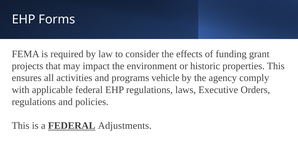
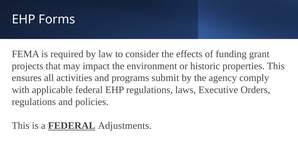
vehicle: vehicle -> submit (165, 78)
